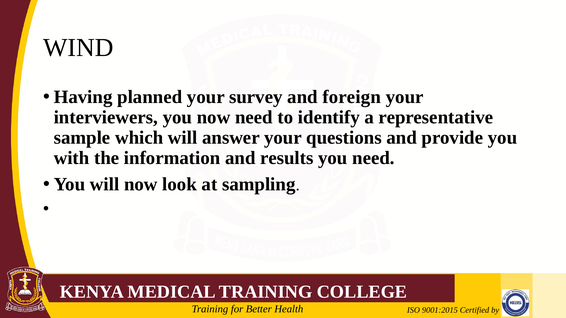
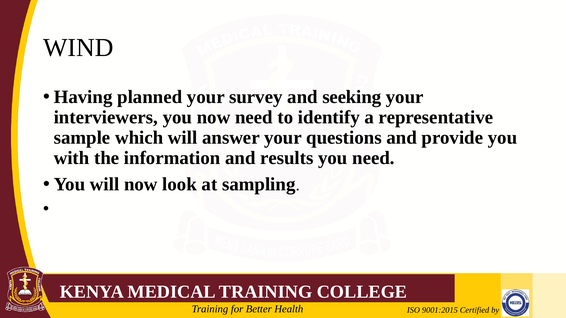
foreign: foreign -> seeking (352, 97)
